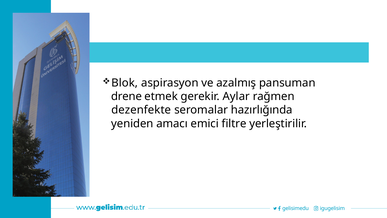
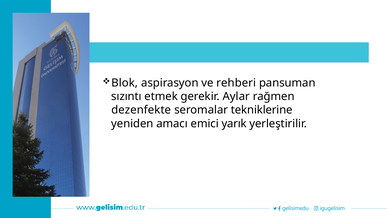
azalmış: azalmış -> rehberi (236, 83)
drene: drene -> sızıntı (126, 96)
hazırlığında: hazırlığında -> tekniklerine (262, 110)
filtre: filtre -> yarık (234, 123)
